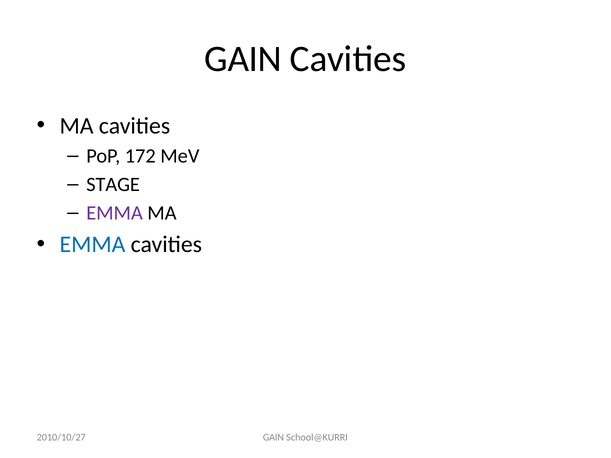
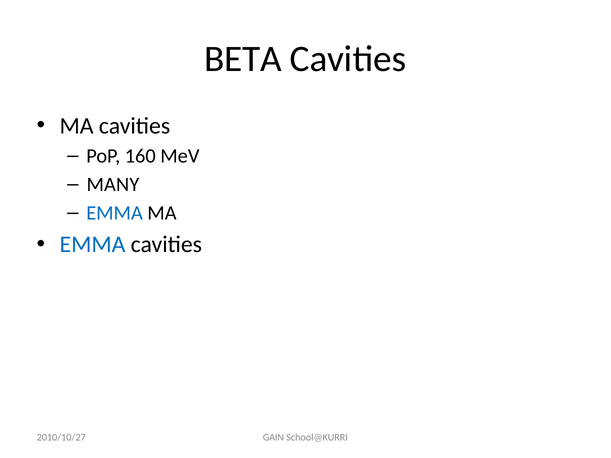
GAIN: GAIN -> BETA (243, 59)
172: 172 -> 160 (140, 156)
STAGE: STAGE -> MANY (113, 185)
EMMA colour: purple -> blue (115, 213)
